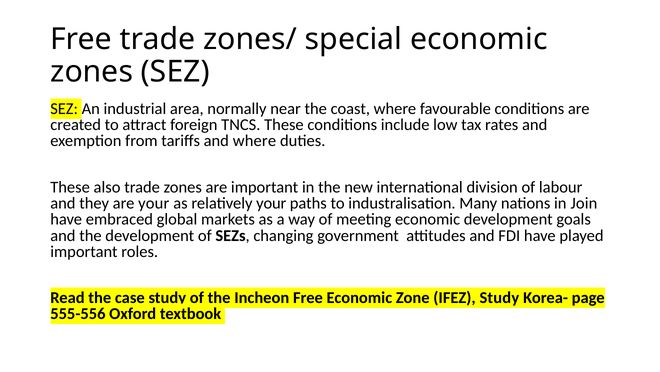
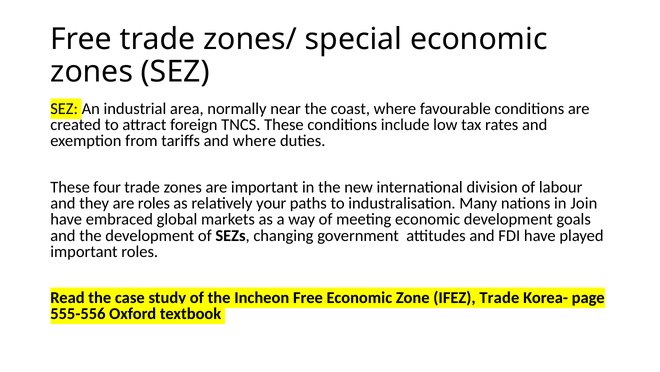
also: also -> four (107, 187)
are your: your -> roles (154, 203)
IFEZ Study: Study -> Trade (499, 297)
